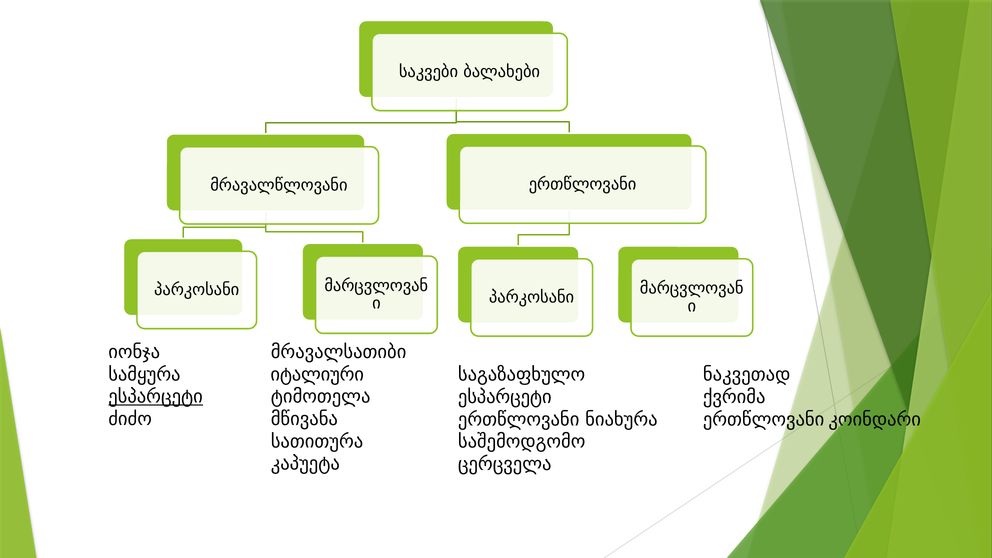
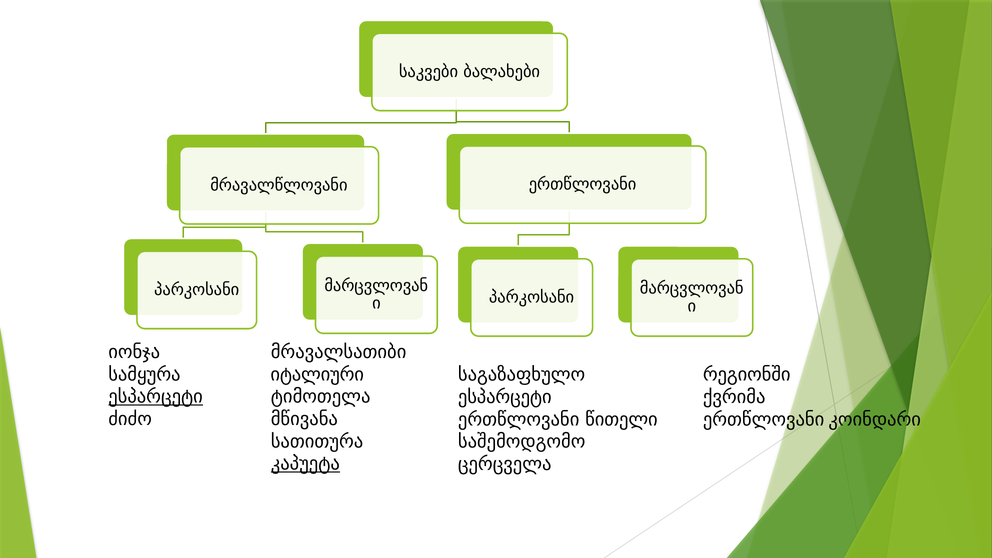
ნაკვეთად: ნაკვეთად -> რეგიონში (747, 375)
ნიახურა: ნიახურა -> წითელი (621, 419)
კაპუეტა underline: none -> present (305, 464)
